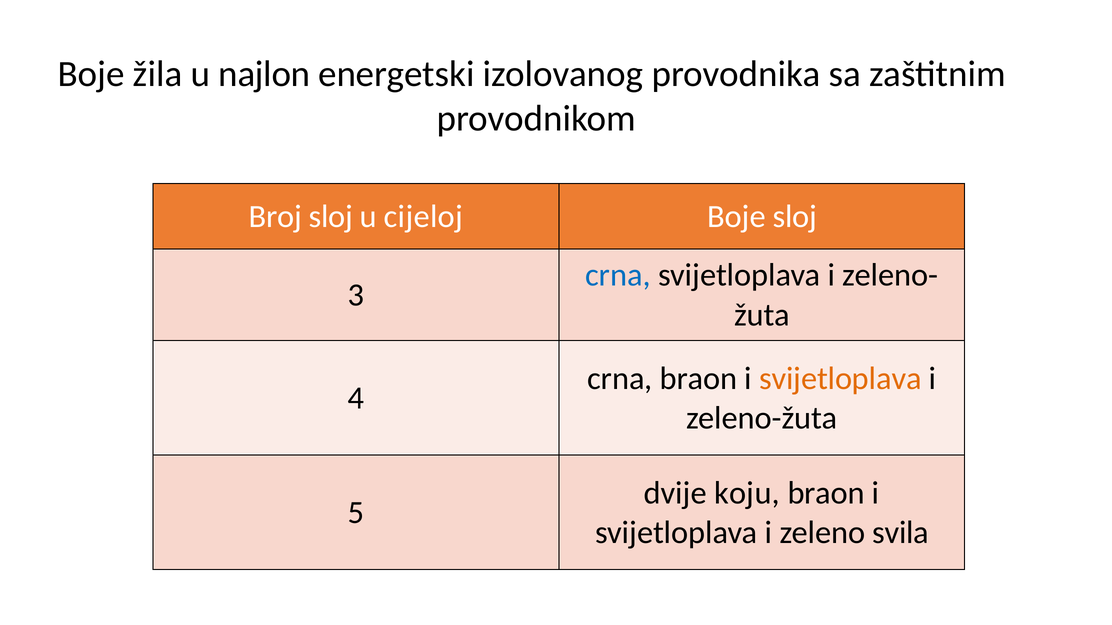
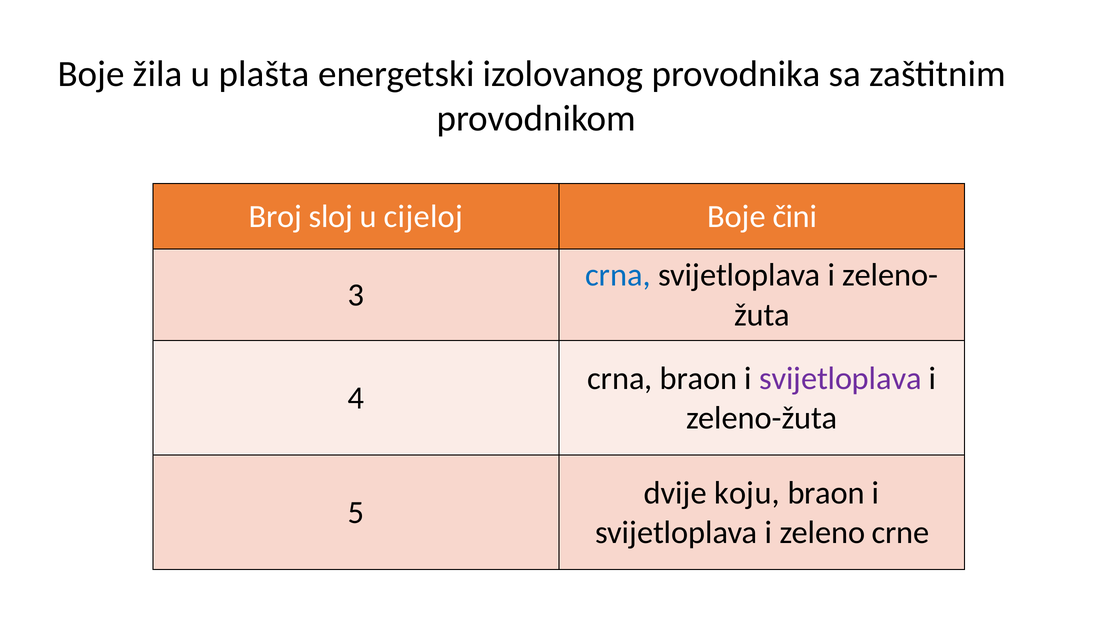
najlon: najlon -> plašta (264, 74)
Boje sloj: sloj -> čini (795, 217)
svijetloplava colour: orange -> purple (840, 379)
svila: svila -> crne (901, 533)
